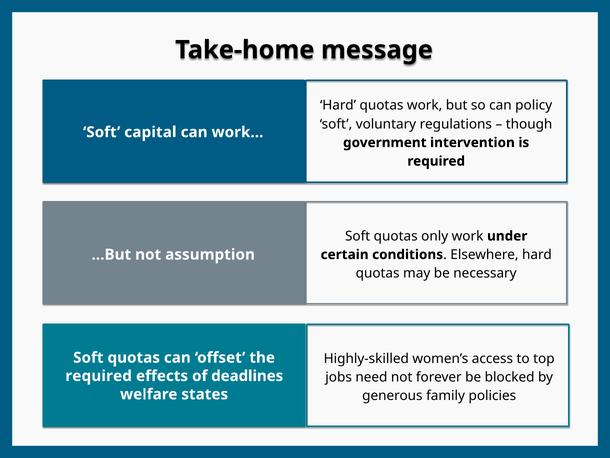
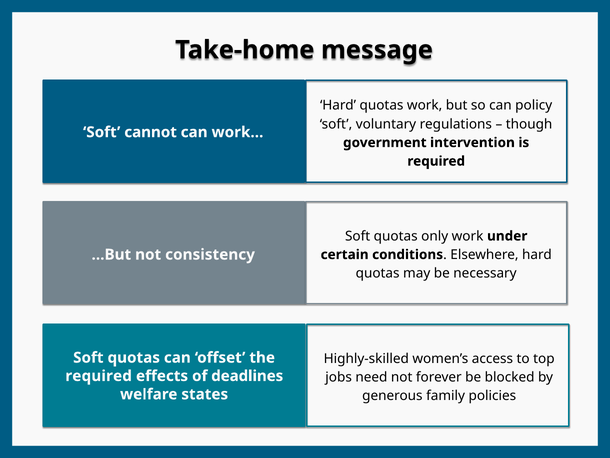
capital: capital -> cannot (151, 132)
assumption: assumption -> consistency (210, 254)
